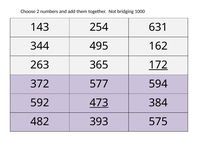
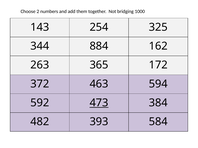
631: 631 -> 325 (158, 27)
495: 495 -> 884 (99, 46)
172 underline: present -> none (158, 65)
577: 577 -> 463 (99, 84)
575: 575 -> 584 (158, 122)
